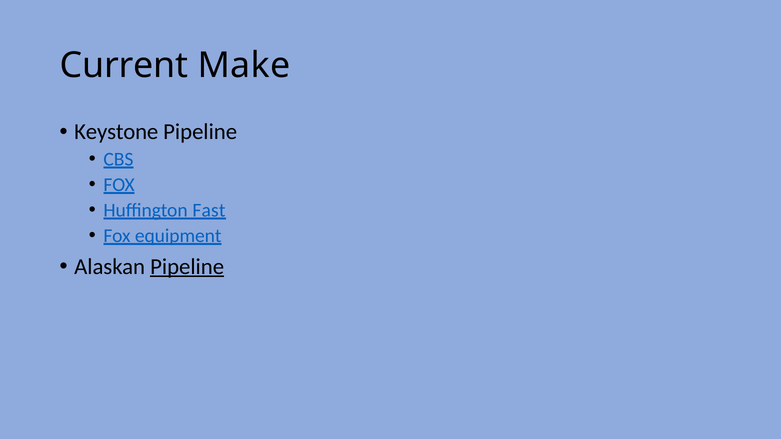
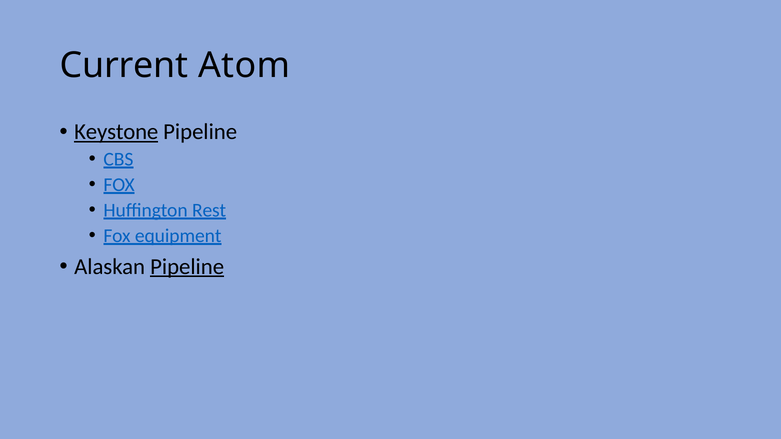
Make: Make -> Atom (244, 66)
Keystone underline: none -> present (116, 132)
Fast: Fast -> Rest (209, 210)
